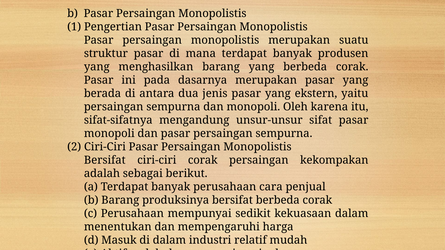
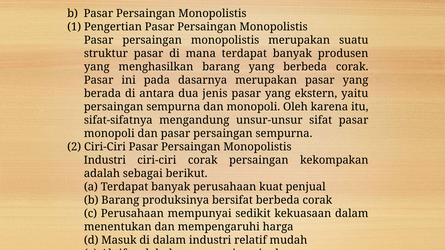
Bersifat: Bersifat -> Industri (105, 160)
cara: cara -> kuat (271, 187)
